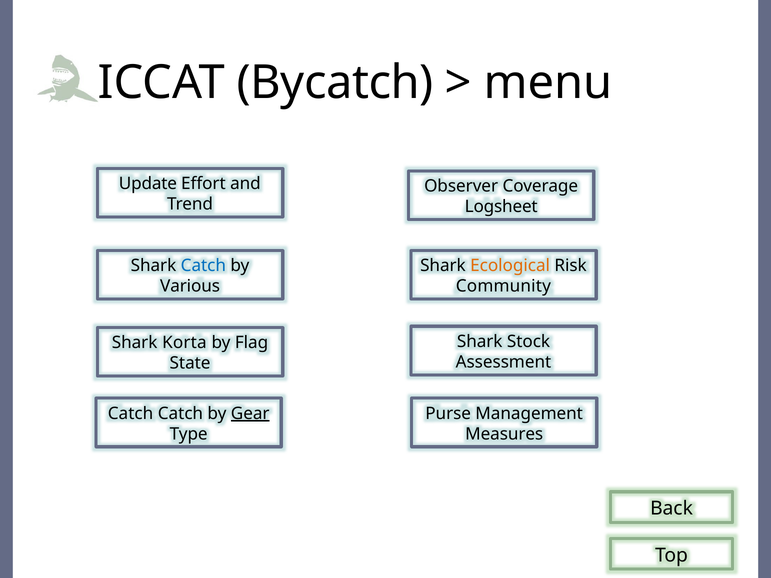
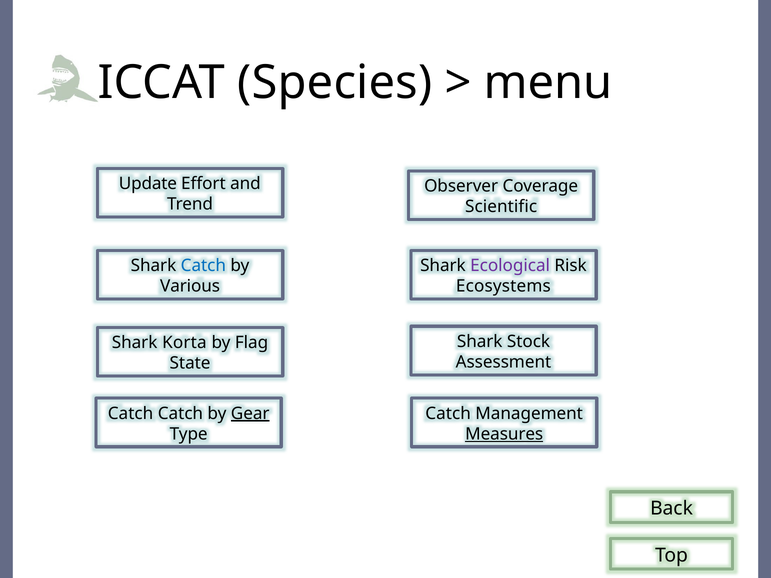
Bycatch: Bycatch -> Species (335, 83)
Logsheet: Logsheet -> Scientific (501, 207)
Ecological colour: orange -> purple (510, 266)
Community: Community -> Ecosystems (503, 286)
Purse: Purse -> Catch (448, 414)
Measures underline: none -> present (504, 434)
